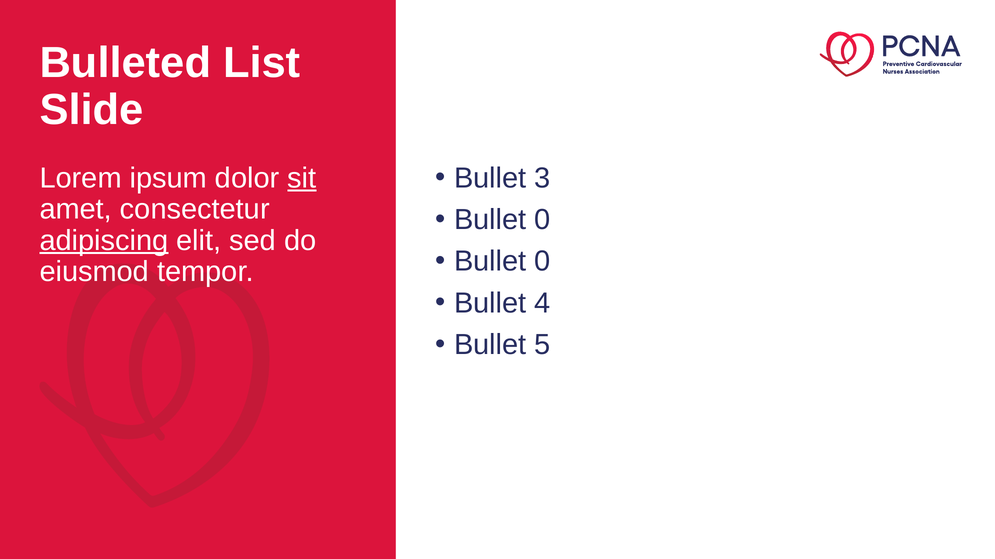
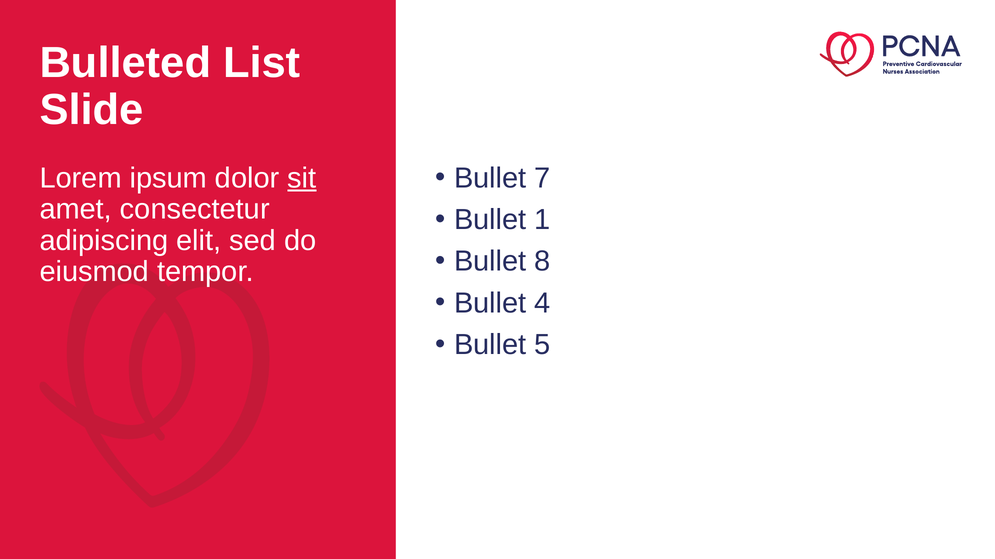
3: 3 -> 7 (543, 178)
0: 0 -> 1 (543, 220)
adipiscing underline: present -> none (104, 241)
0: 0 -> 8 (543, 262)
